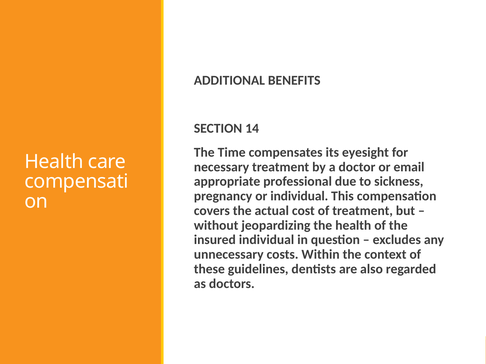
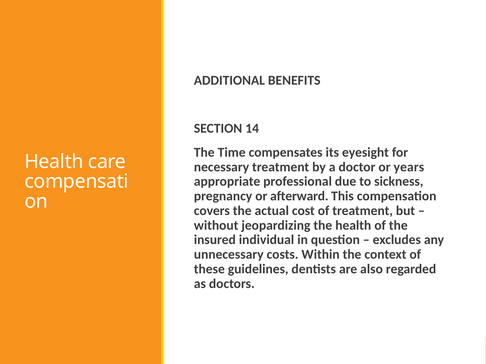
email: email -> years (409, 167)
or individual: individual -> afterward (299, 196)
